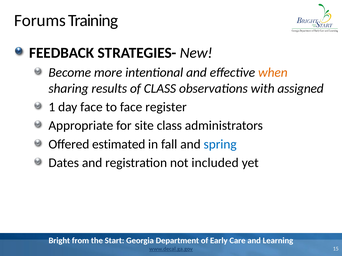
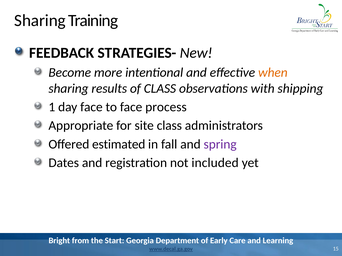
Forums: Forums -> Sharing (40, 21)
assigned: assigned -> shipping (300, 89)
register: register -> process (166, 107)
spring colour: blue -> purple (220, 144)
